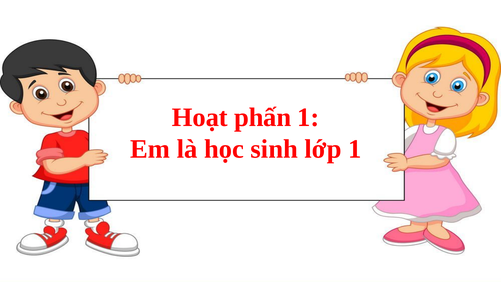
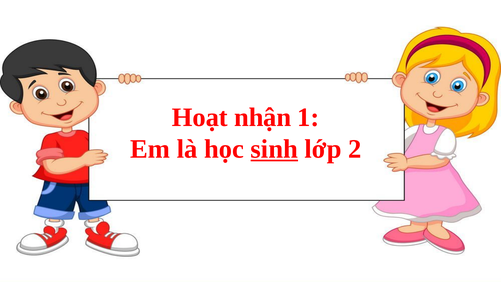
phấn: phấn -> nhận (263, 117)
sinh underline: none -> present (274, 149)
lớp 1: 1 -> 2 (355, 149)
